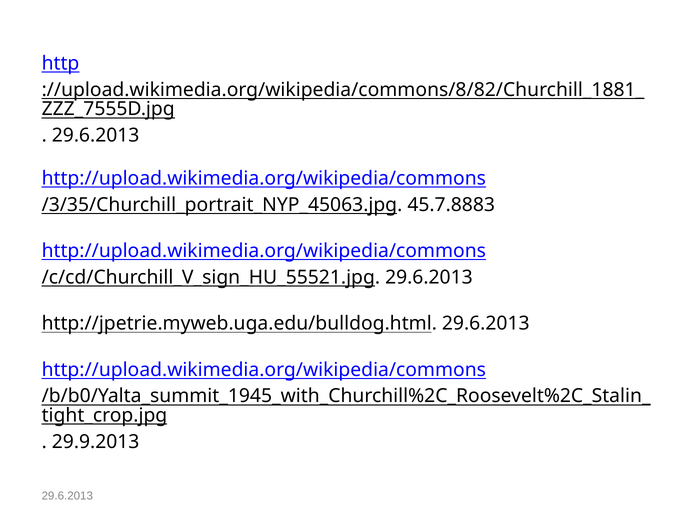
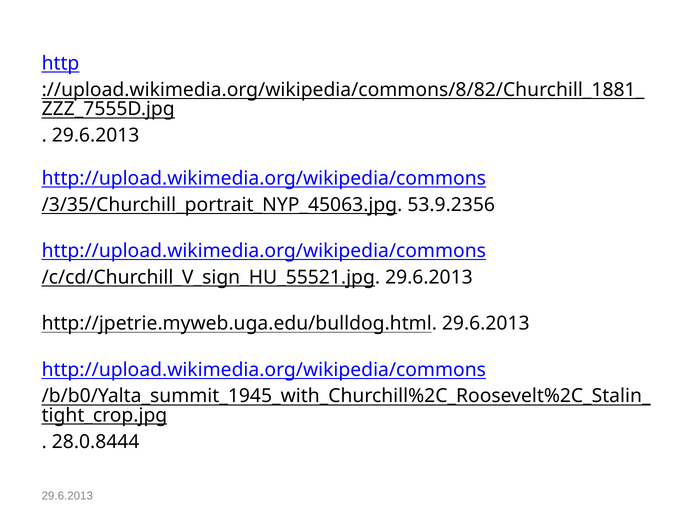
45.7.8883: 45.7.8883 -> 53.9.2356 (451, 205)
29.9.2013: 29.9.2013 -> 28.0.8444 (96, 442)
